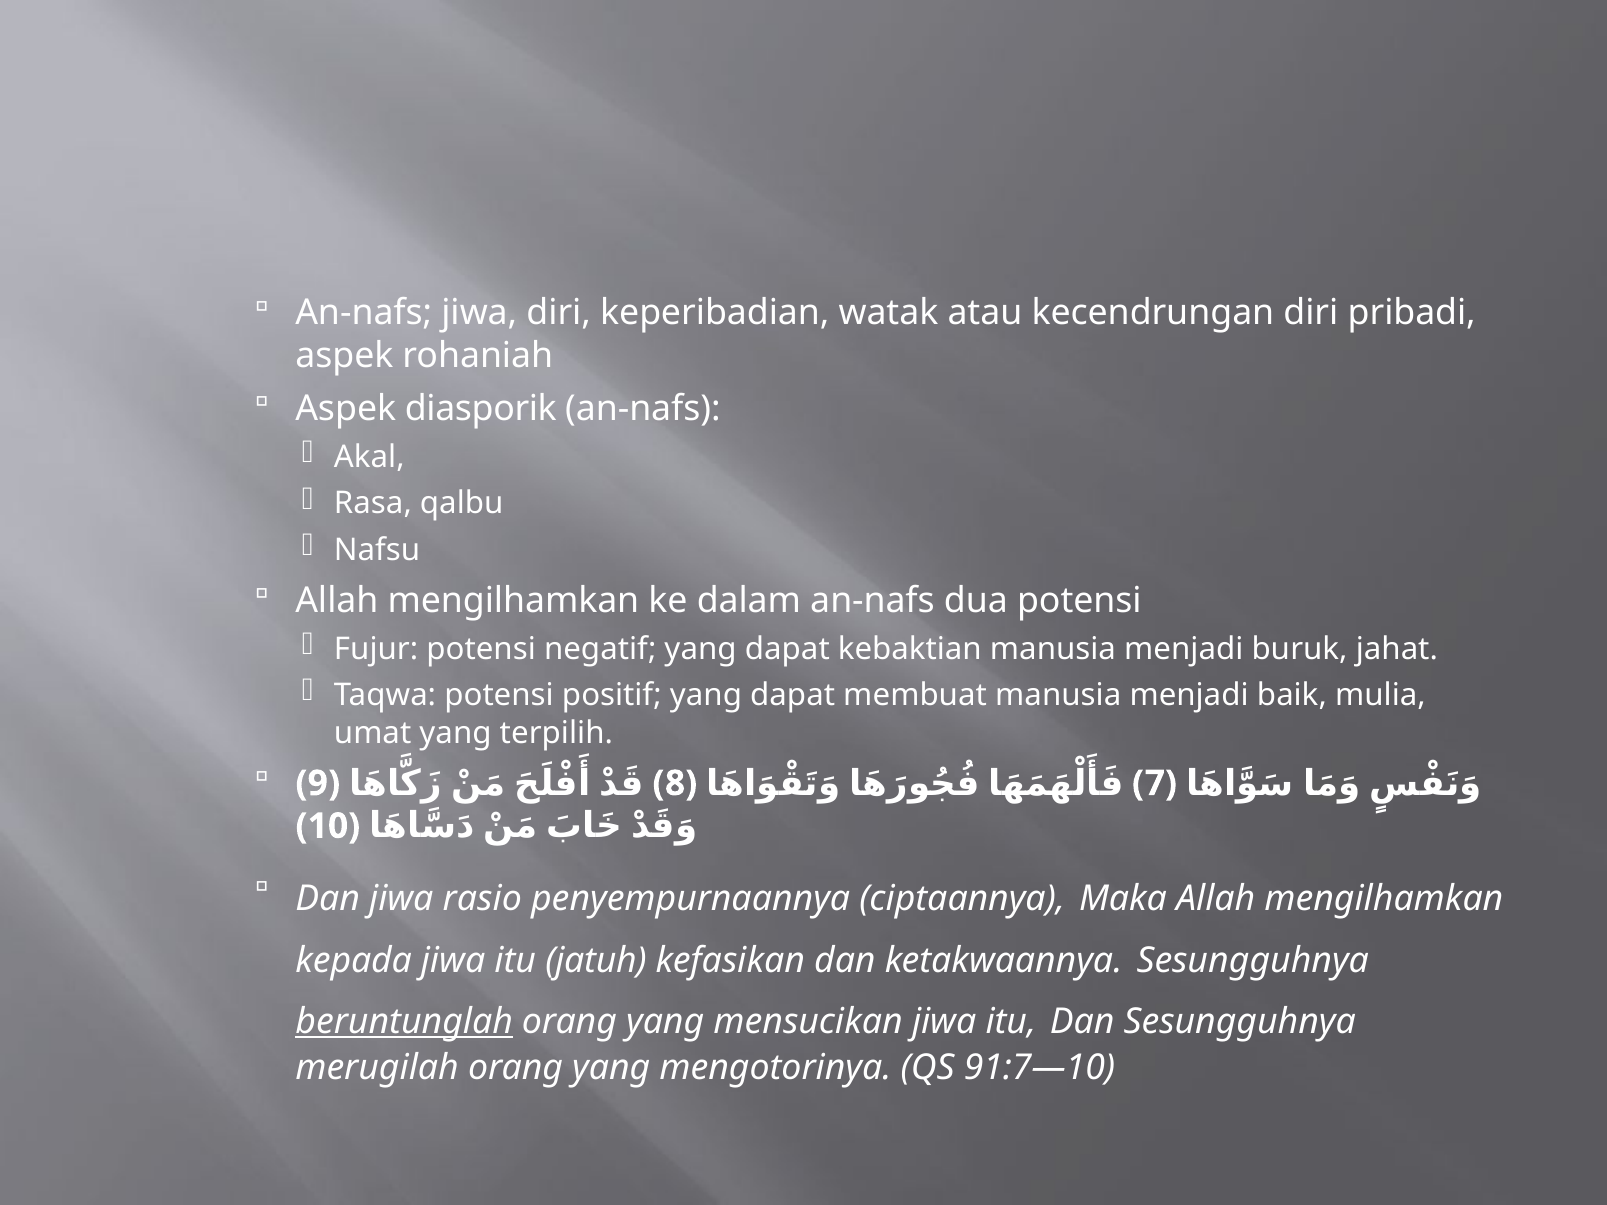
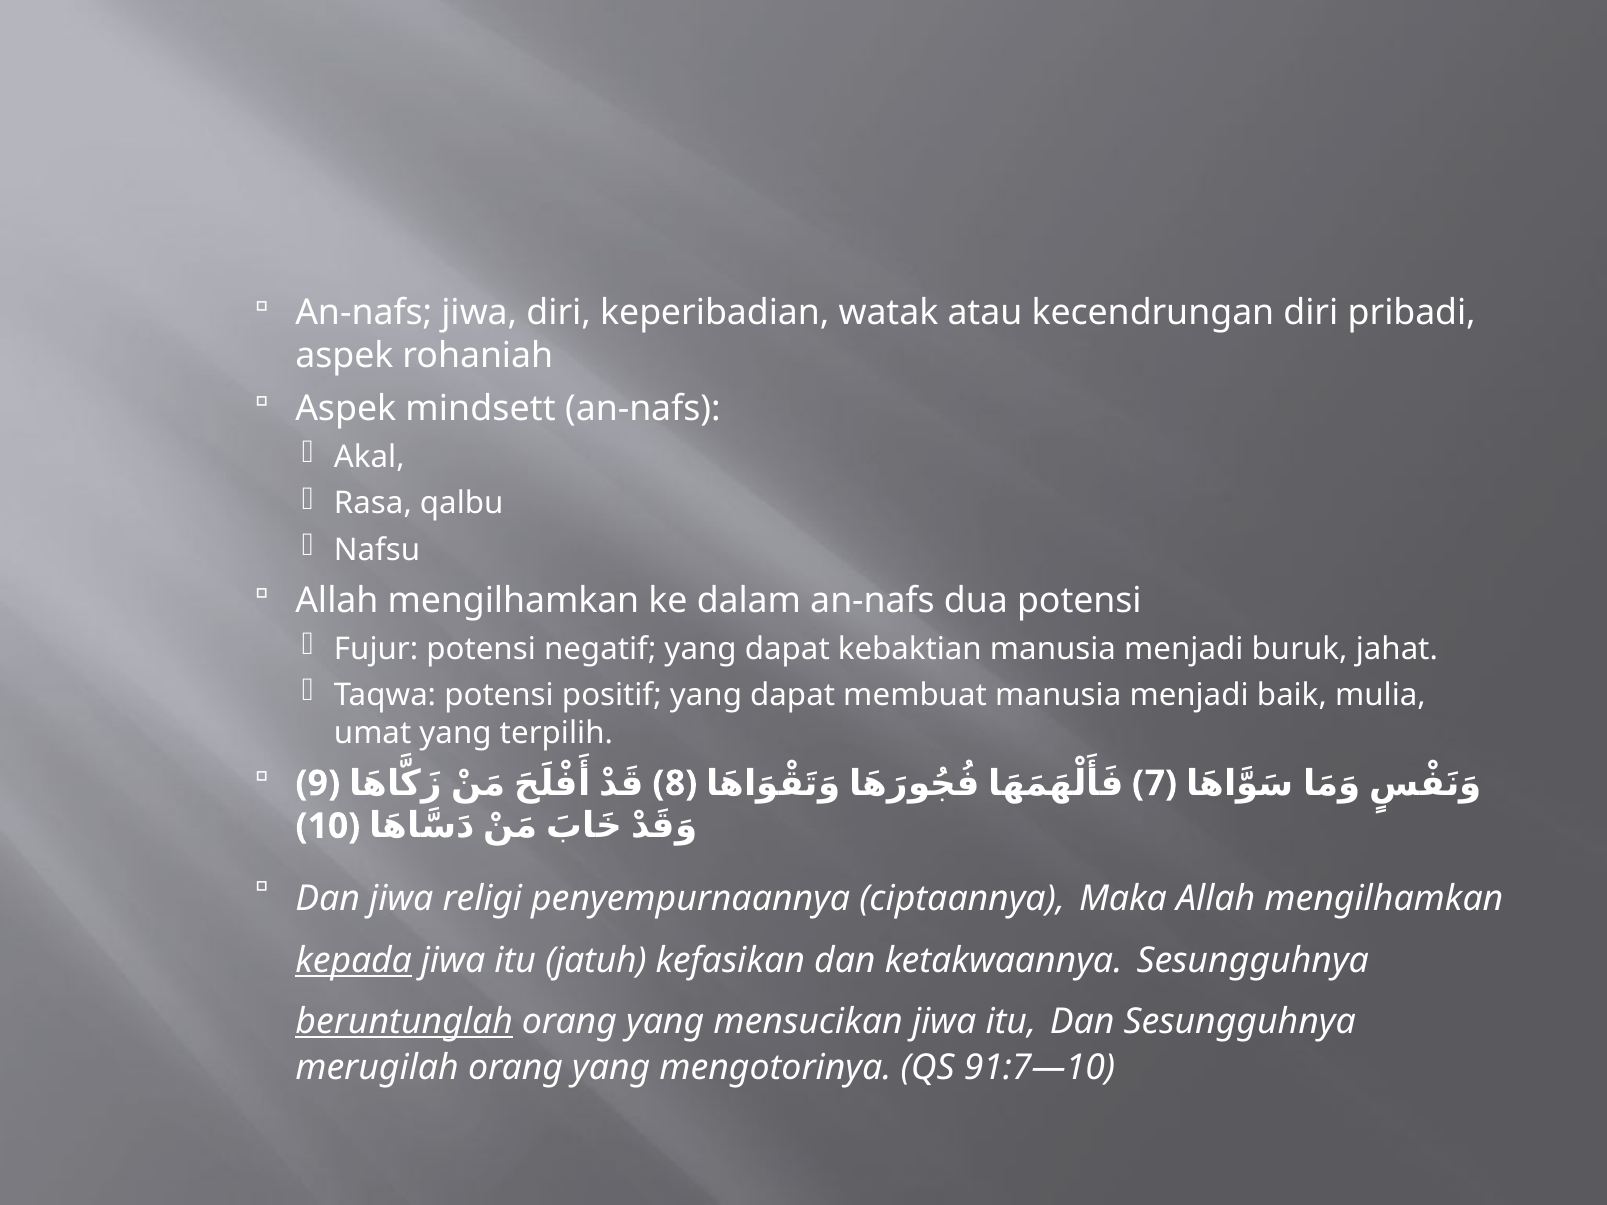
diasporik: diasporik -> mindsett (481, 409)
rasio: rasio -> religi (482, 899)
kepada underline: none -> present (354, 961)
